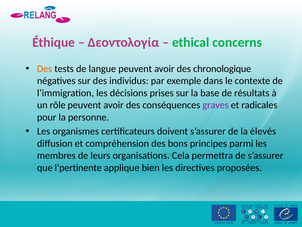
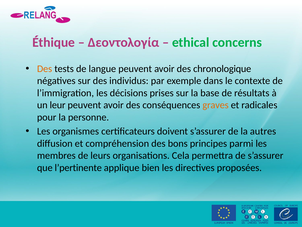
rôle: rôle -> leur (58, 105)
graves colour: purple -> orange (216, 105)
élevés: élevés -> autres (263, 131)
